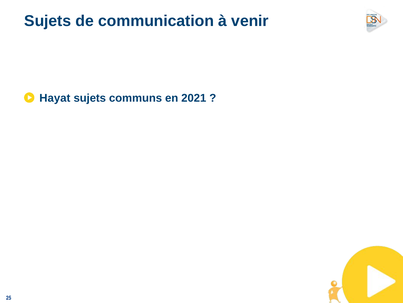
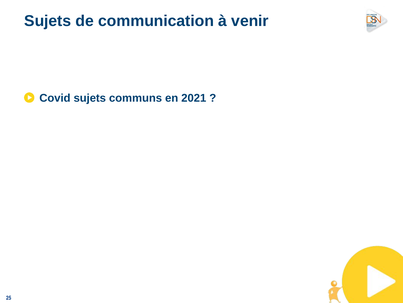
Hayat: Hayat -> Covid (55, 98)
